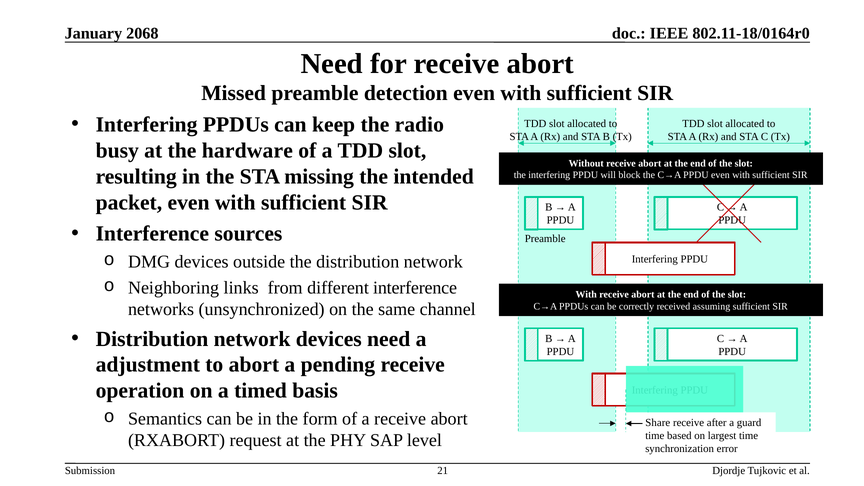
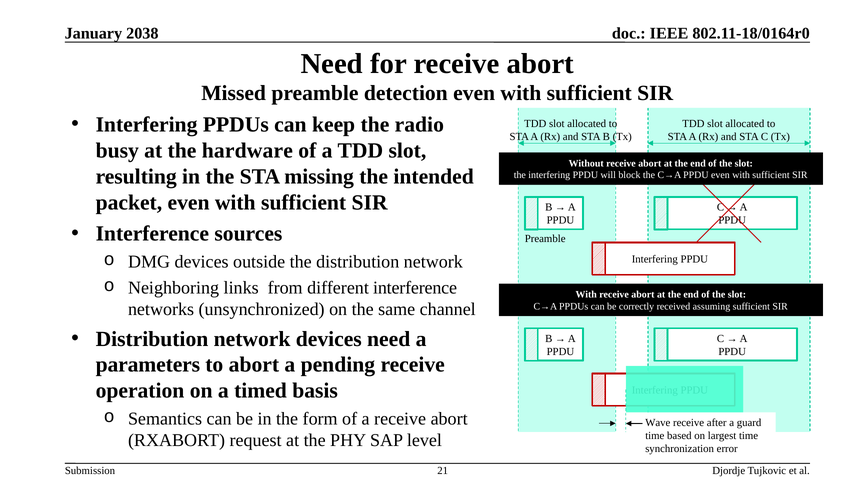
2068: 2068 -> 2038 (142, 34)
adjustment: adjustment -> parameters (148, 365)
Share: Share -> Wave (658, 423)
